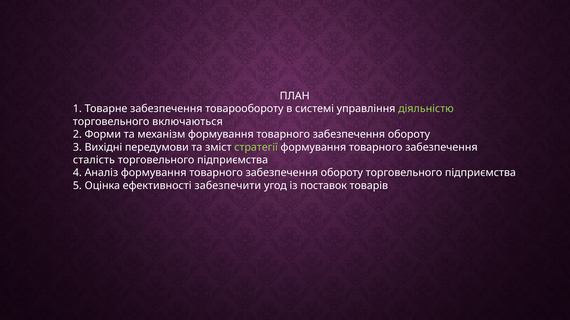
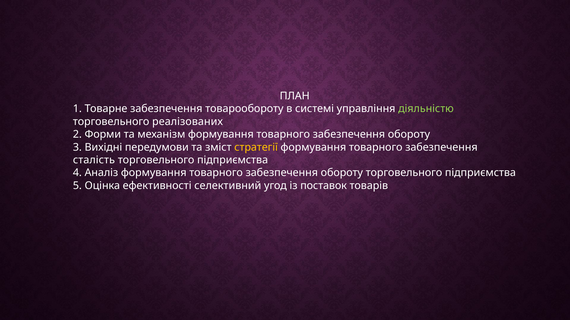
включаються: включаються -> реалізованих (188, 122)
стратегії colour: light green -> yellow (256, 147)
забезпечити: забезпечити -> селективний (228, 186)
